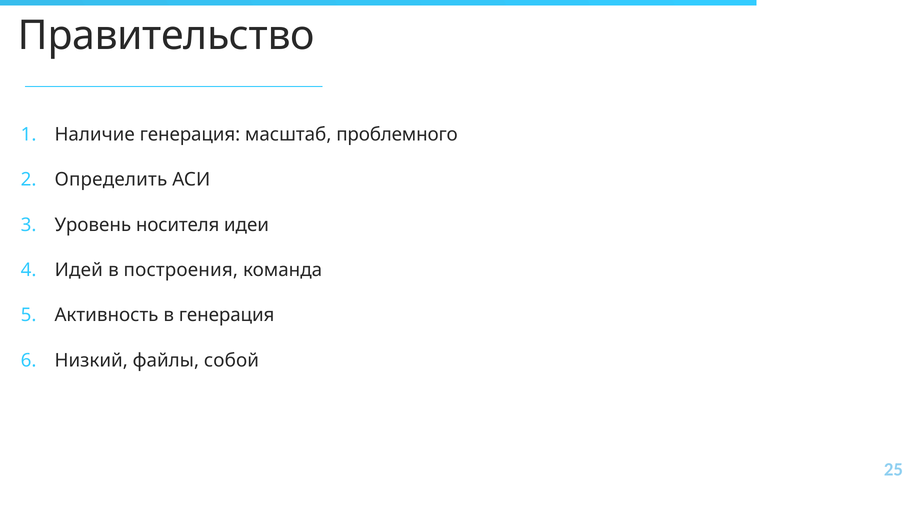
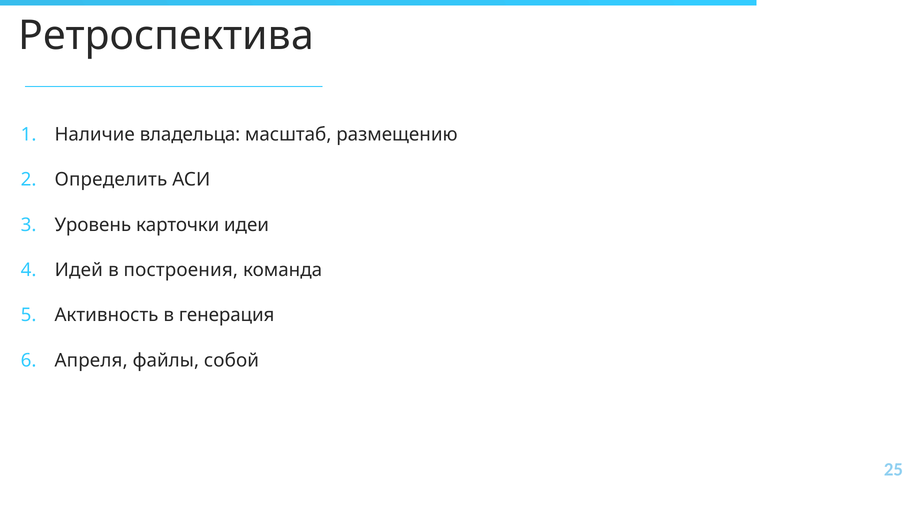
Правительство: Правительство -> Ретроспектива (166, 36)
Наличие генерация: генерация -> владельца (190, 135)
проблемного: проблемного -> размещению (397, 135)
носителя: носителя -> карточки (178, 225)
Низкий: Низкий -> Апреля (91, 360)
